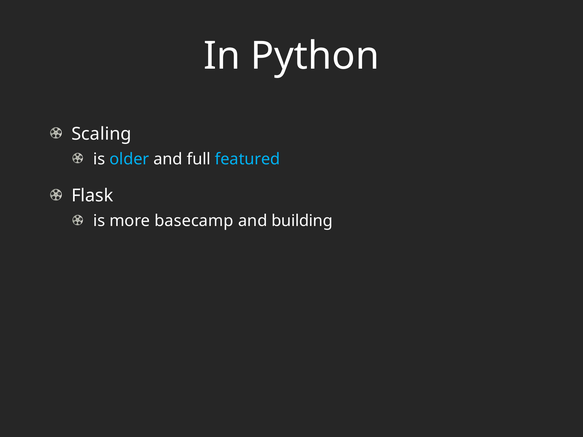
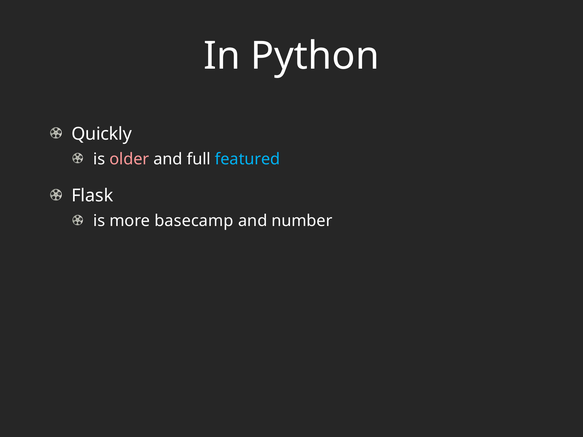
Scaling: Scaling -> Quickly (102, 134)
older colour: light blue -> pink (129, 159)
building: building -> number (302, 221)
